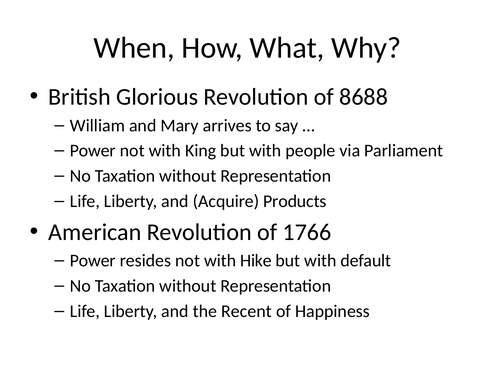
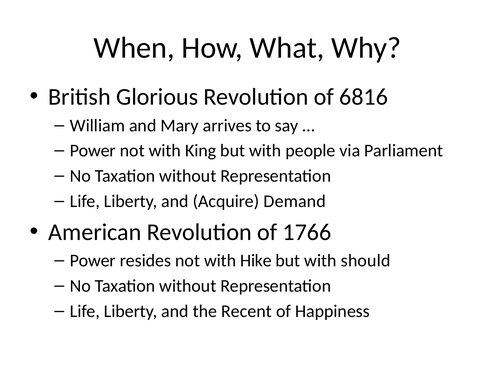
8688: 8688 -> 6816 (364, 97)
Products: Products -> Demand (295, 201)
default: default -> should (366, 261)
